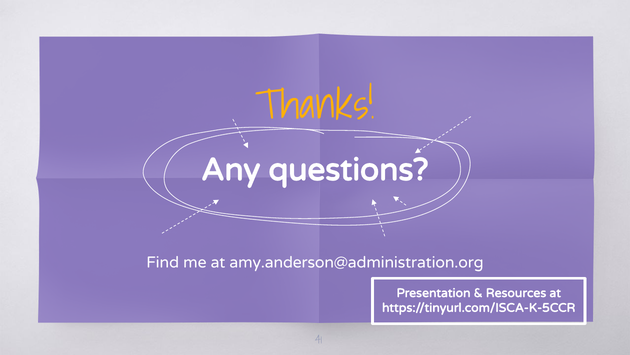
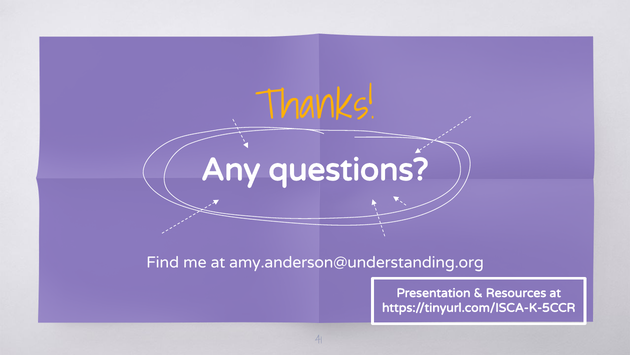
amy.anderson@administration.org: amy.anderson@administration.org -> amy.anderson@understanding.org (357, 262)
